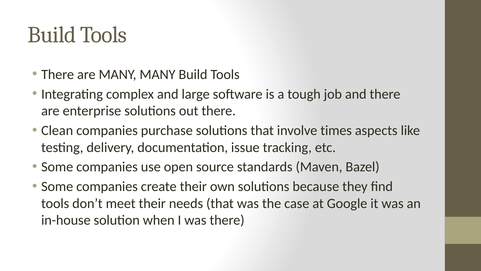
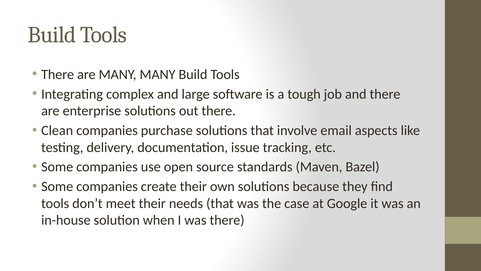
times: times -> email (336, 130)
